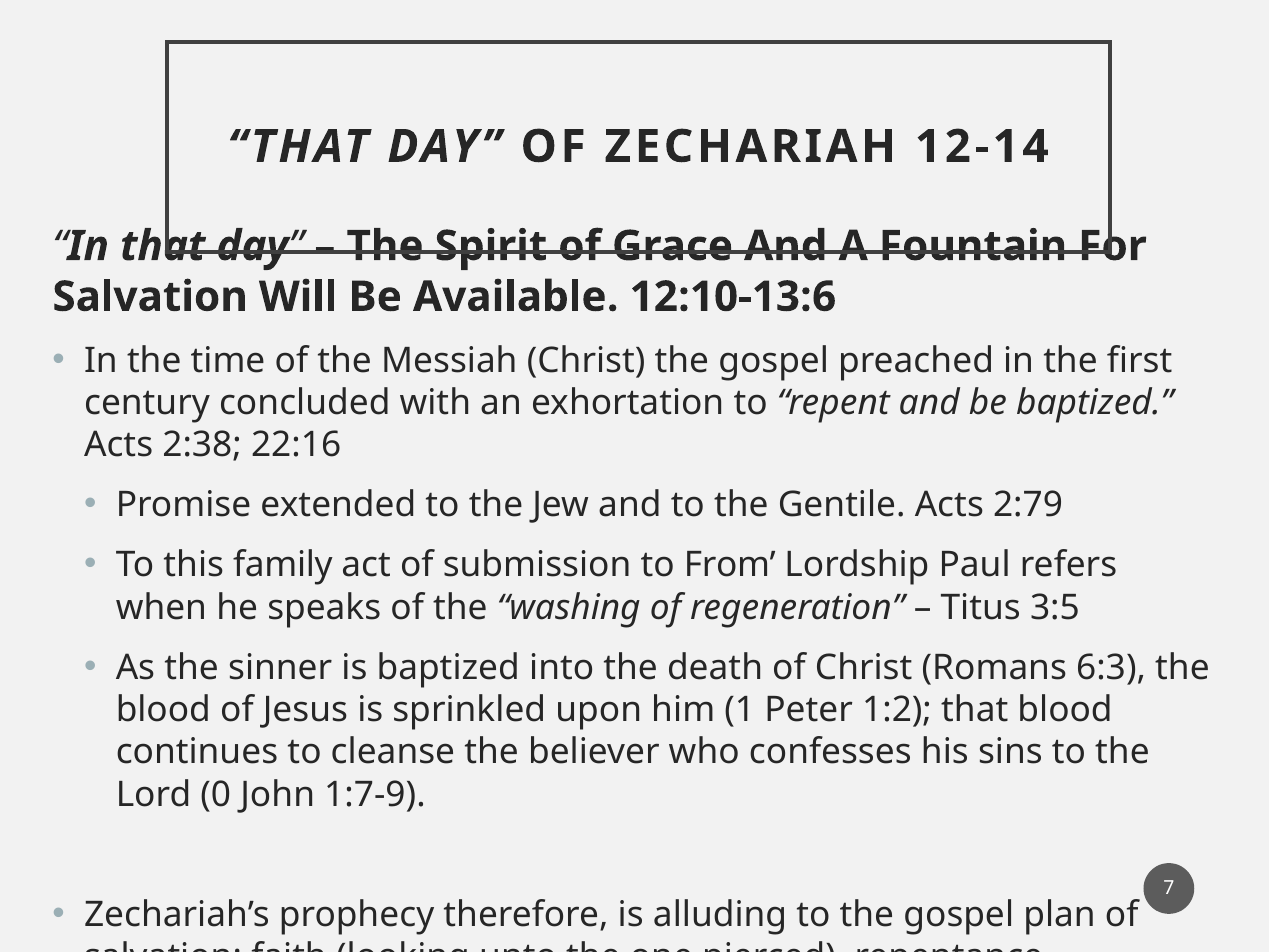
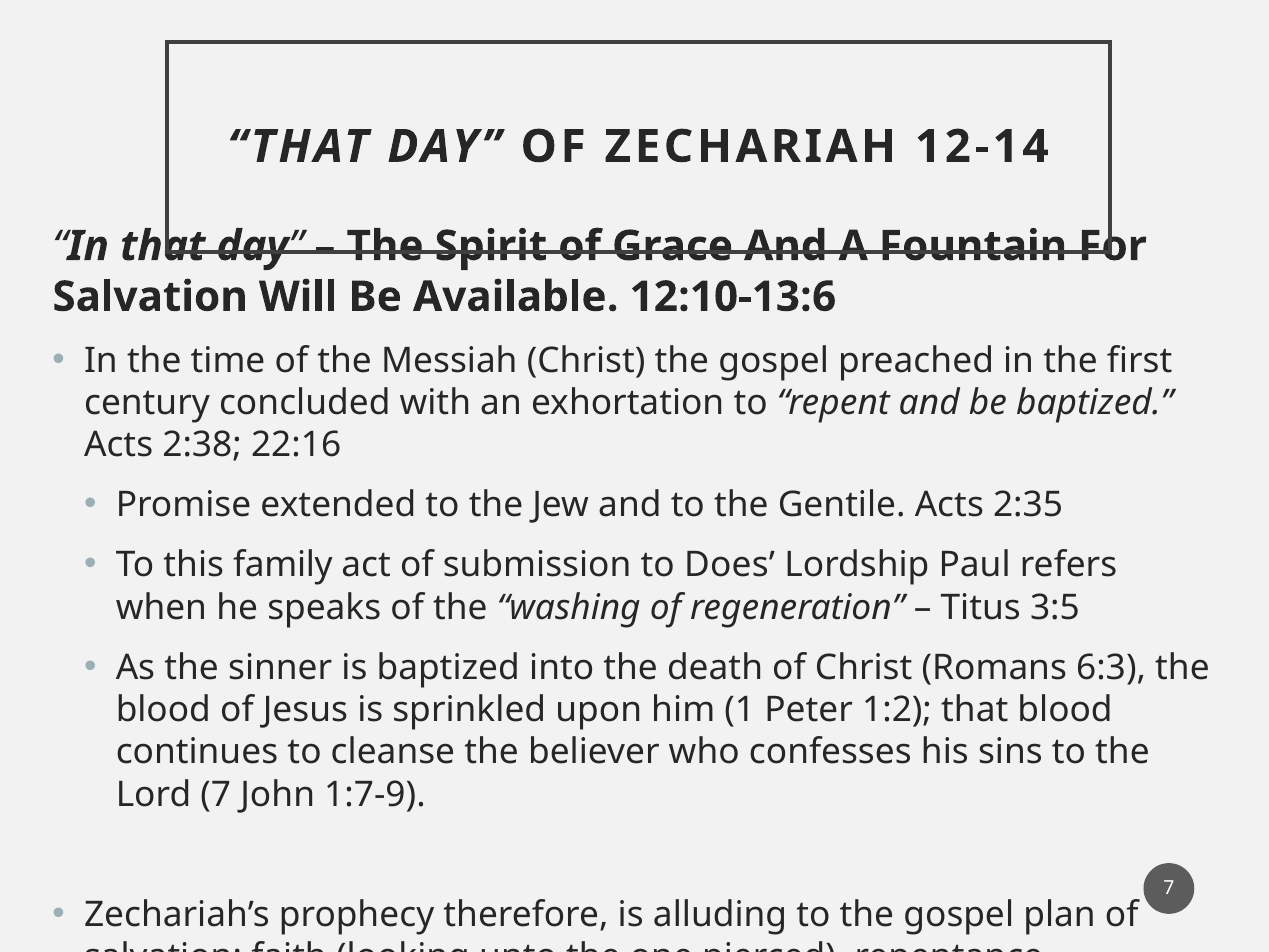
2:79: 2:79 -> 2:35 (1028, 505)
From: From -> Does (730, 565)
Lord 0: 0 -> 7 (216, 794)
